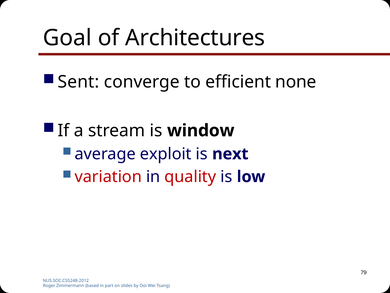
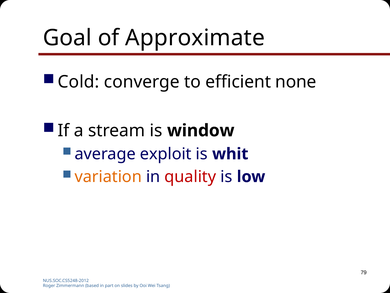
Architectures: Architectures -> Approximate (195, 38)
Sent: Sent -> Cold (78, 82)
next: next -> whit (230, 154)
variation colour: red -> orange (108, 176)
